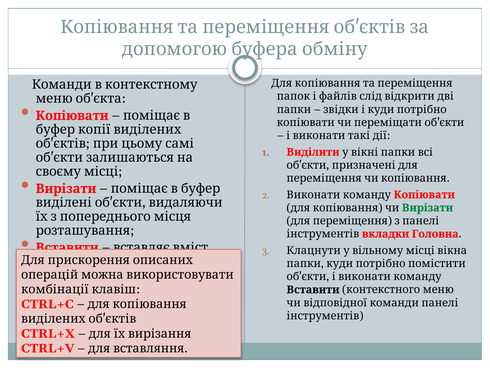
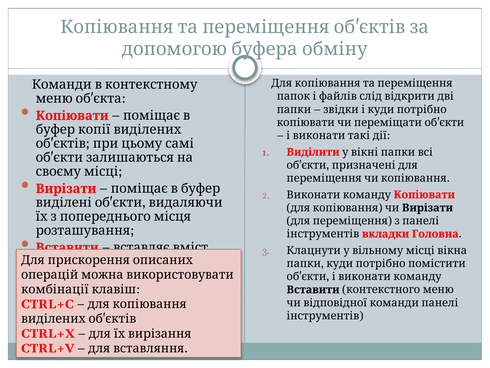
Вирізати colour: green -> black (427, 208)
